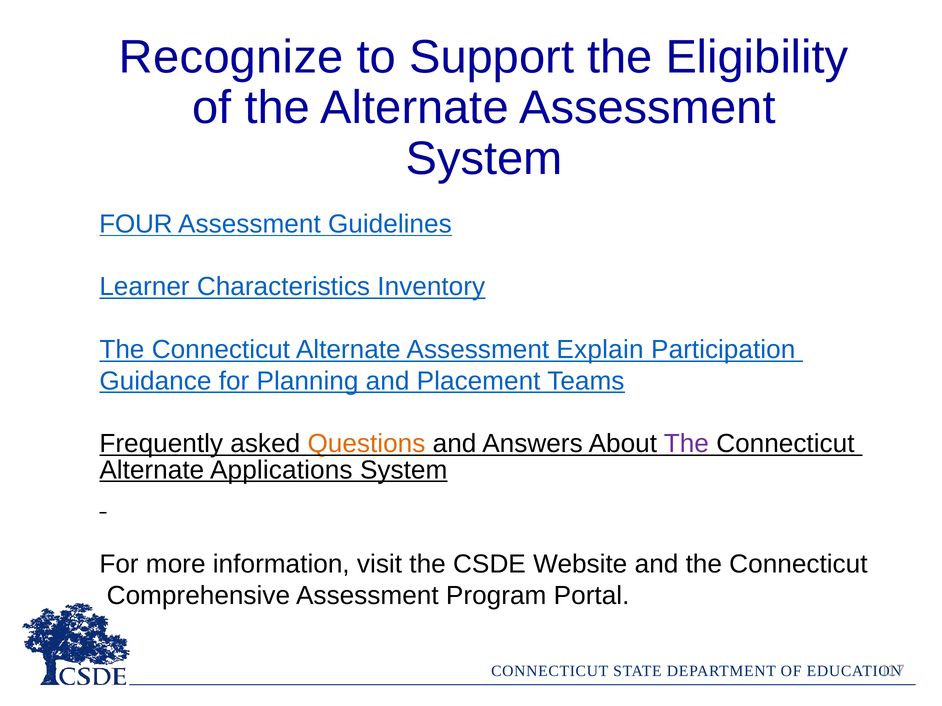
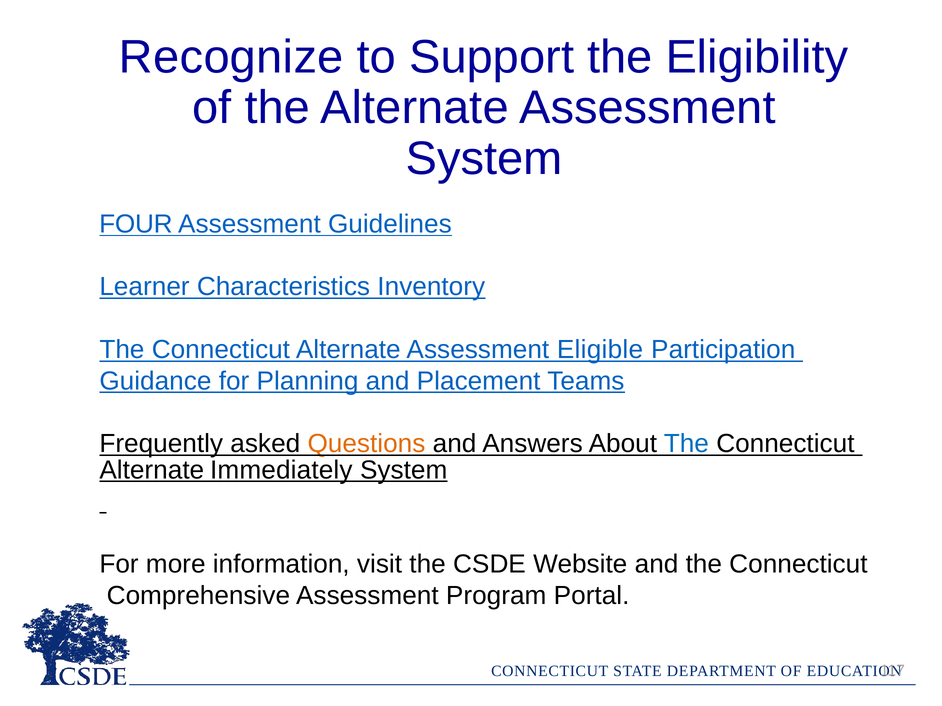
Explain: Explain -> Eligible (600, 350)
The colour: purple -> blue (686, 444)
Applications: Applications -> Immediately (281, 470)
